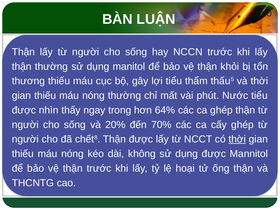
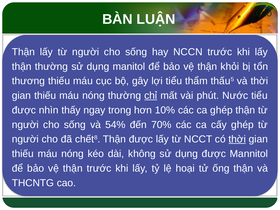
chỉ underline: none -> present (151, 96)
64%: 64% -> 10% (165, 110)
20%: 20% -> 54% (115, 125)
